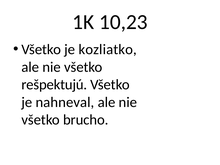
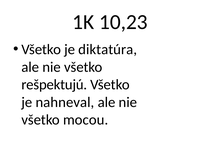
kozliatko: kozliatko -> diktatúra (108, 49)
brucho: brucho -> mocou (86, 120)
